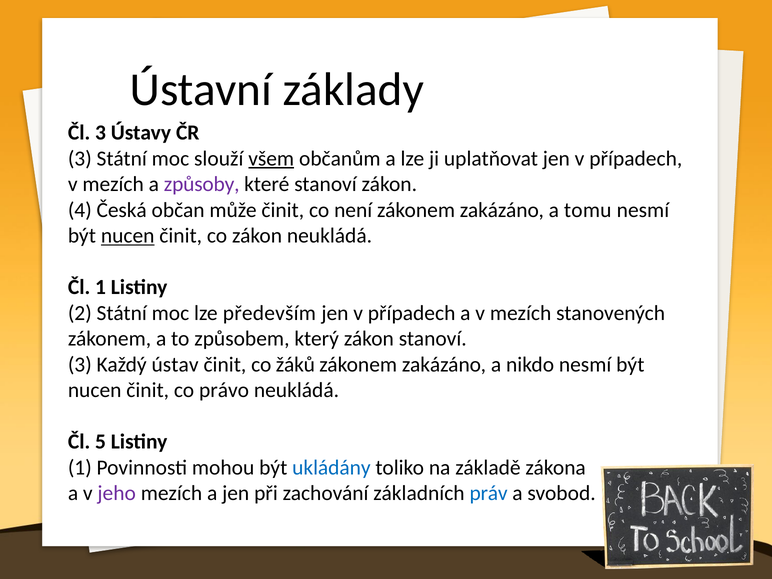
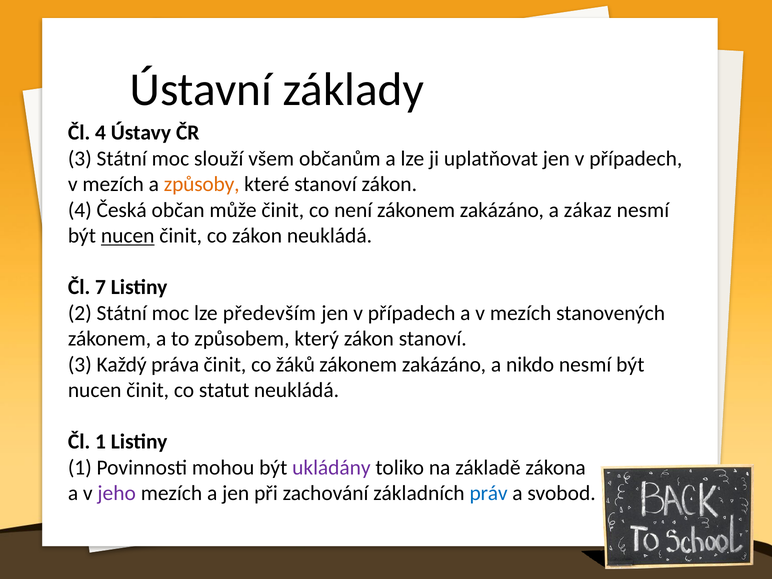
Čl 3: 3 -> 4 (100, 133)
všem underline: present -> none (271, 159)
způsoby colour: purple -> orange (202, 184)
tomu: tomu -> zákaz (588, 210)
Čl 1: 1 -> 7 (100, 287)
ústav: ústav -> práva (175, 364)
právo: právo -> statut (224, 390)
Čl 5: 5 -> 1 (100, 442)
ukládány colour: blue -> purple (331, 467)
